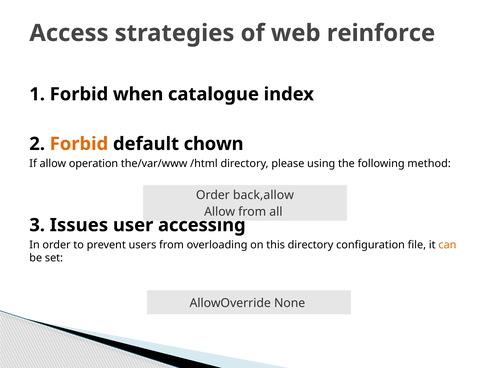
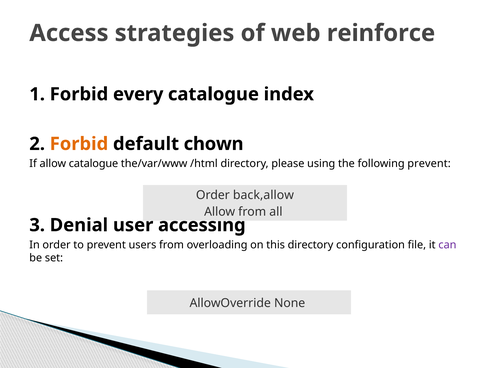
when: when -> every (138, 94)
allow operation: operation -> catalogue (93, 163)
following method: method -> prevent (429, 163)
Issues: Issues -> Denial (79, 225)
can colour: orange -> purple (447, 245)
